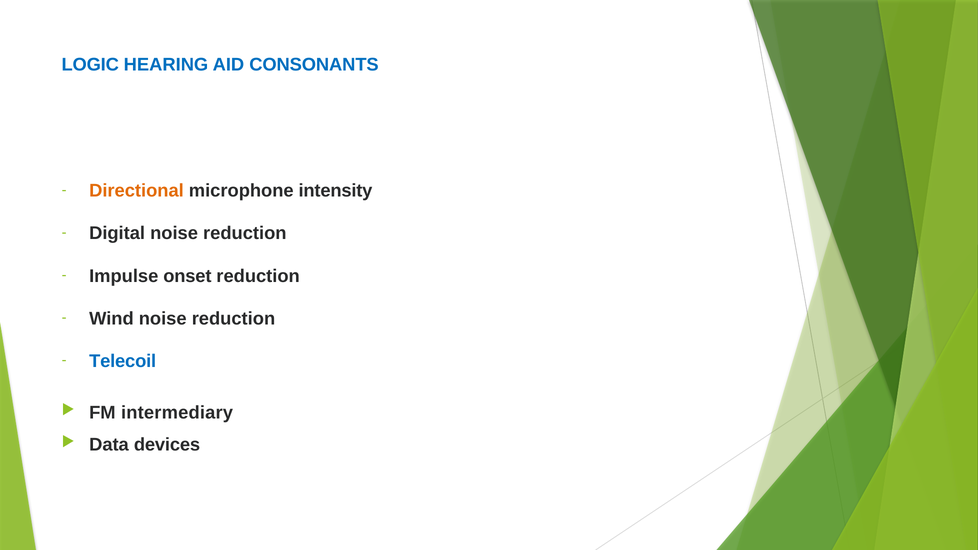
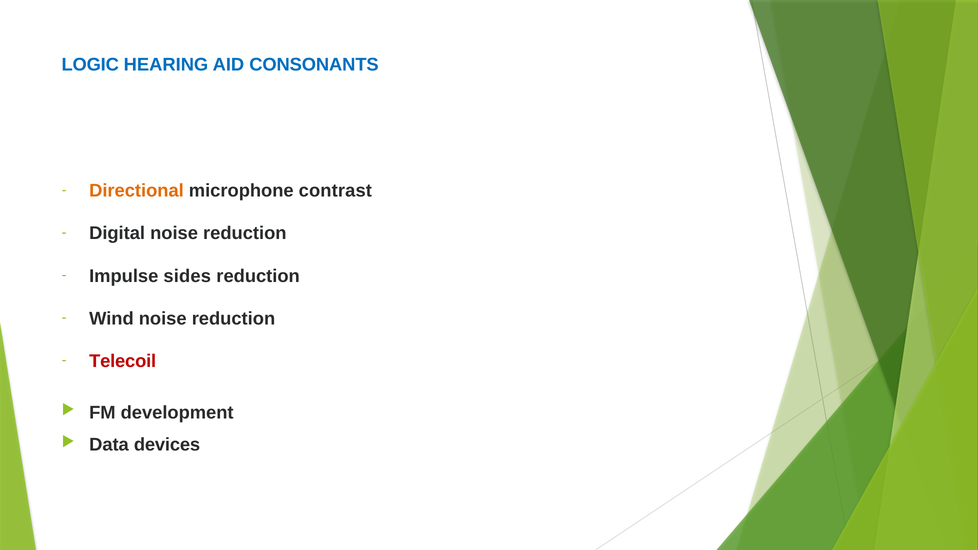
intensity: intensity -> contrast (335, 191)
onset: onset -> sides (187, 276)
Telecoil colour: blue -> red (123, 361)
intermediary: intermediary -> development (177, 413)
